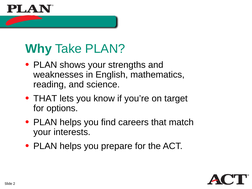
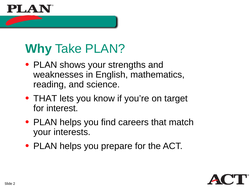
options: options -> interest (62, 108)
